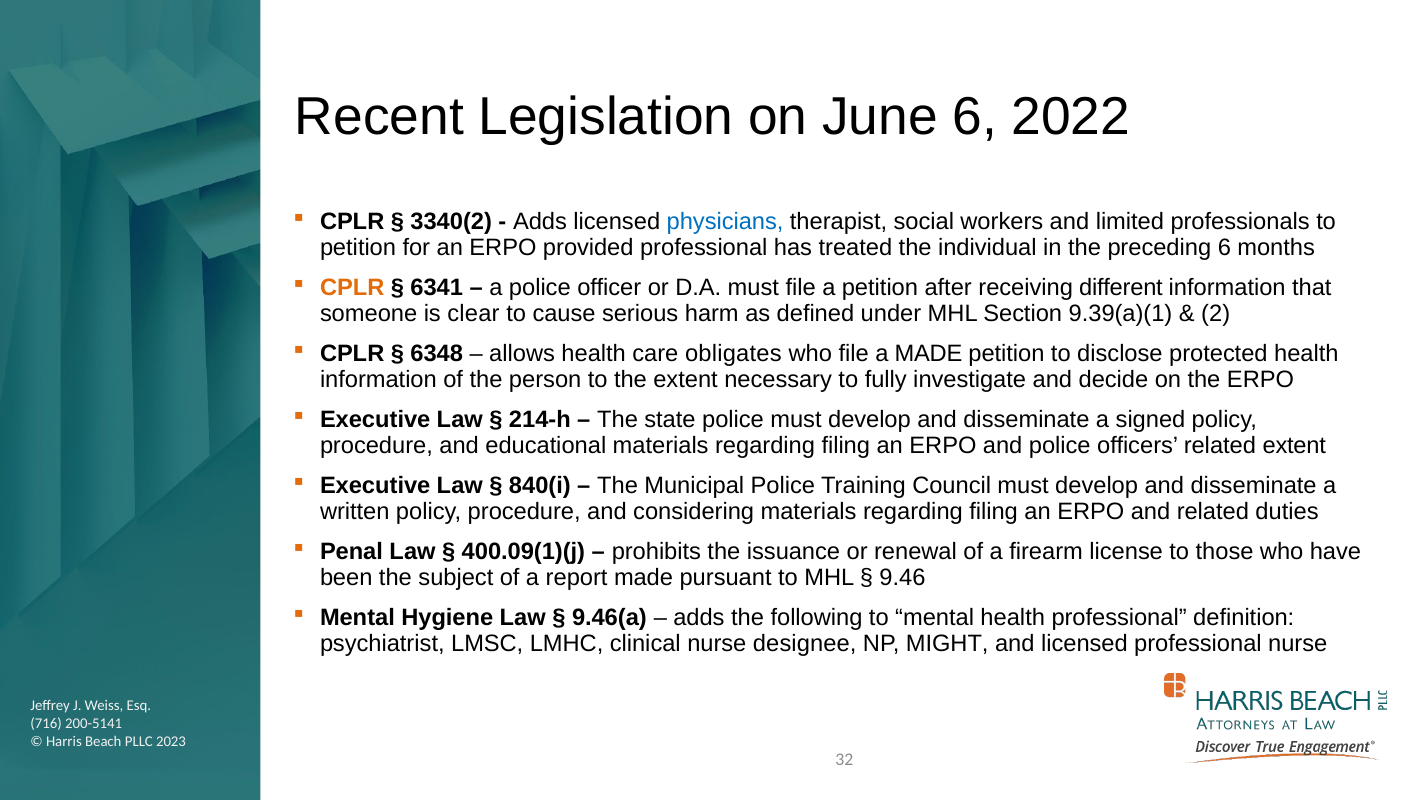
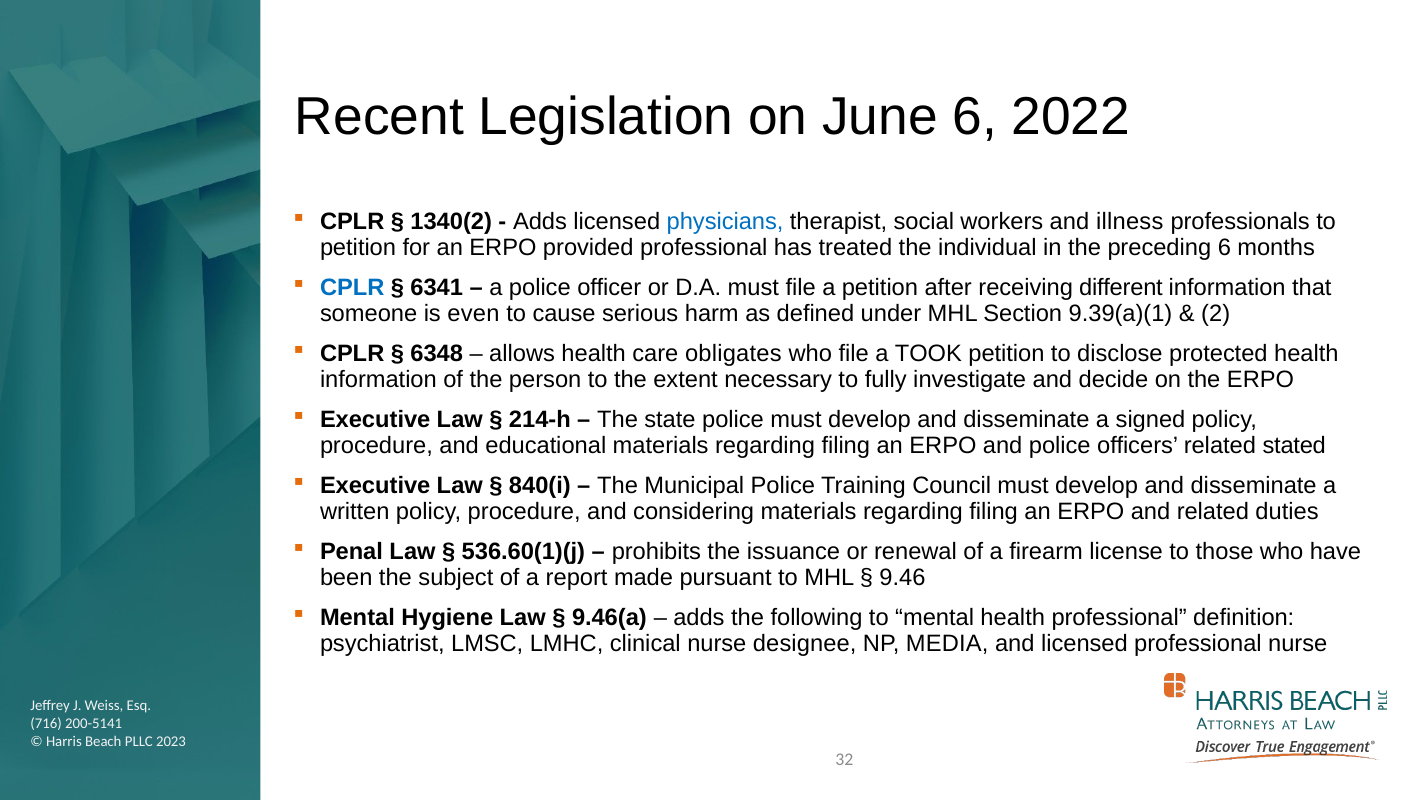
3340(2: 3340(2 -> 1340(2 (451, 222)
limited: limited -> illness (1130, 222)
CPLR colour: orange -> blue (352, 288)
clear: clear -> even (473, 314)
a MADE: MADE -> TOOK (928, 354)
related extent: extent -> stated (1294, 446)
400.09(1)(j: 400.09(1)(j -> 536.60(1)(j (523, 552)
MIGHT: MIGHT -> MEDIA (947, 643)
